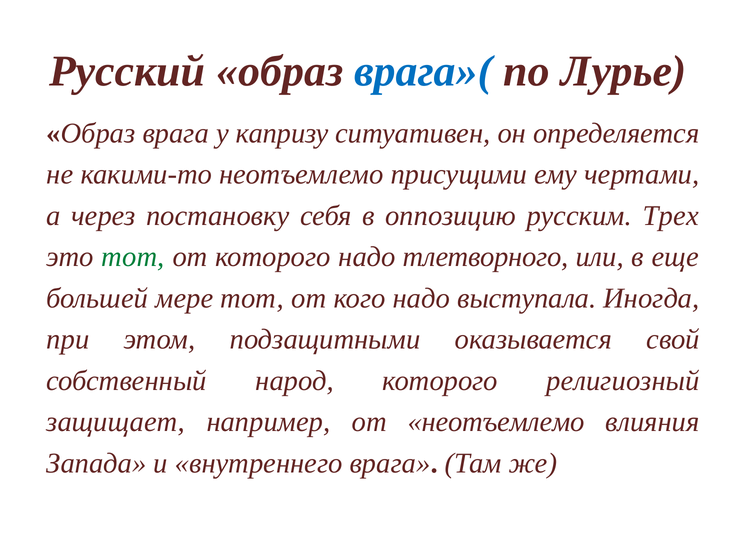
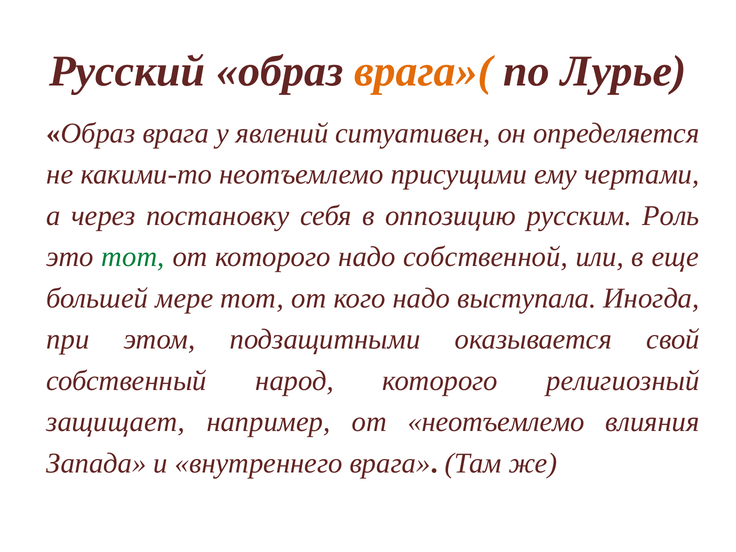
врага»( colour: blue -> orange (423, 71)
капризу: капризу -> явлений (282, 133)
Трех: Трех -> Роль (671, 216)
тлетворного: тлетворного -> собственной (486, 257)
